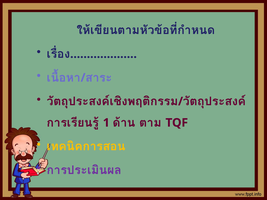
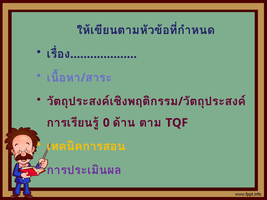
1: 1 -> 0 (106, 123)
